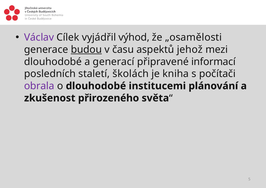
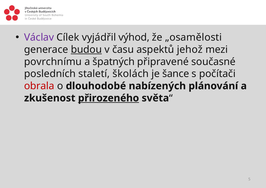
dlouhodobé: dlouhodobé -> povrchnímu (53, 62)
generací: generací -> špatných (114, 62)
informací: informací -> současné (213, 62)
kniha: kniha -> šance (176, 74)
obrala colour: purple -> red (39, 86)
institucemi: institucemi -> nabízených (157, 86)
přirozeného underline: none -> present (109, 98)
